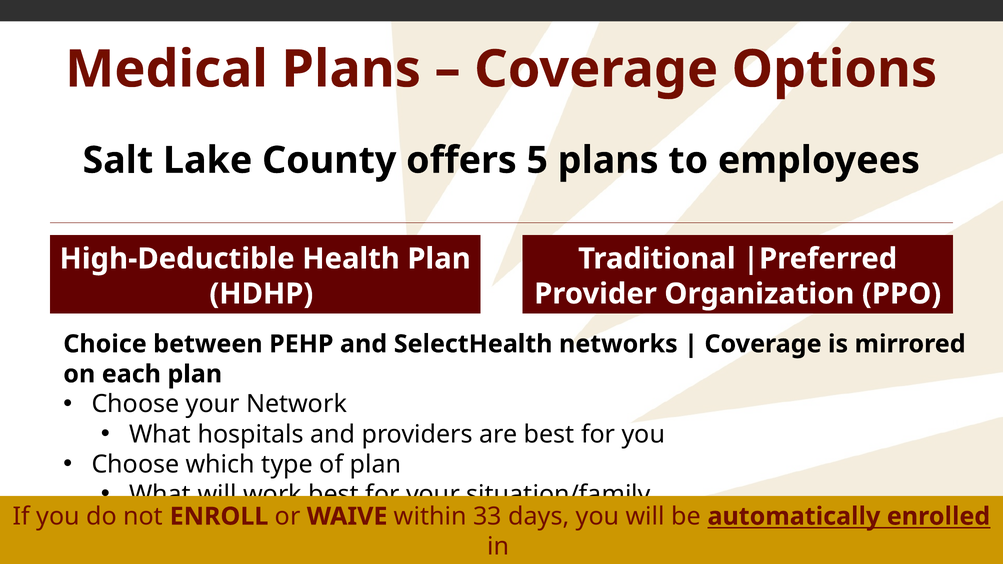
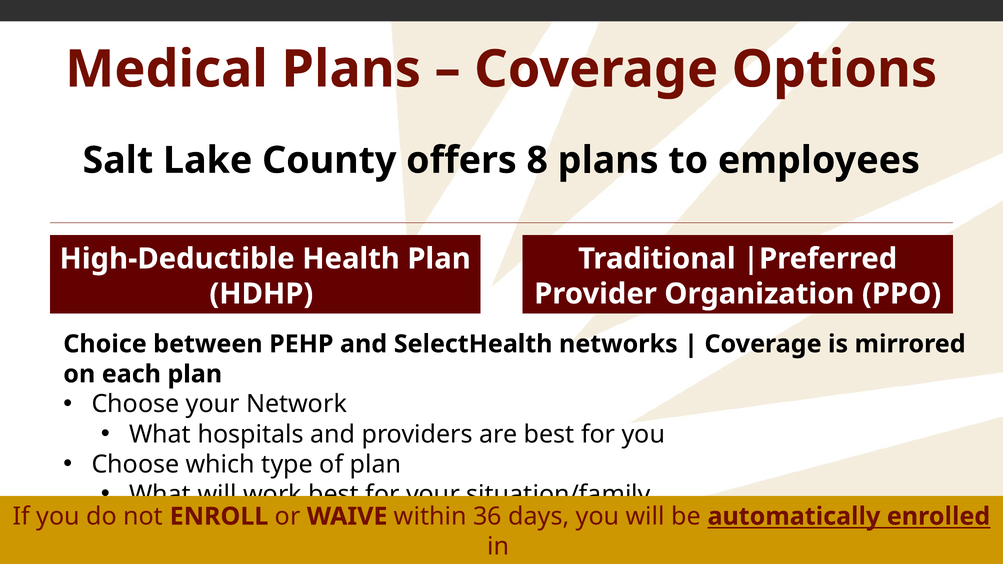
5: 5 -> 8 (537, 160)
33: 33 -> 36 (487, 517)
